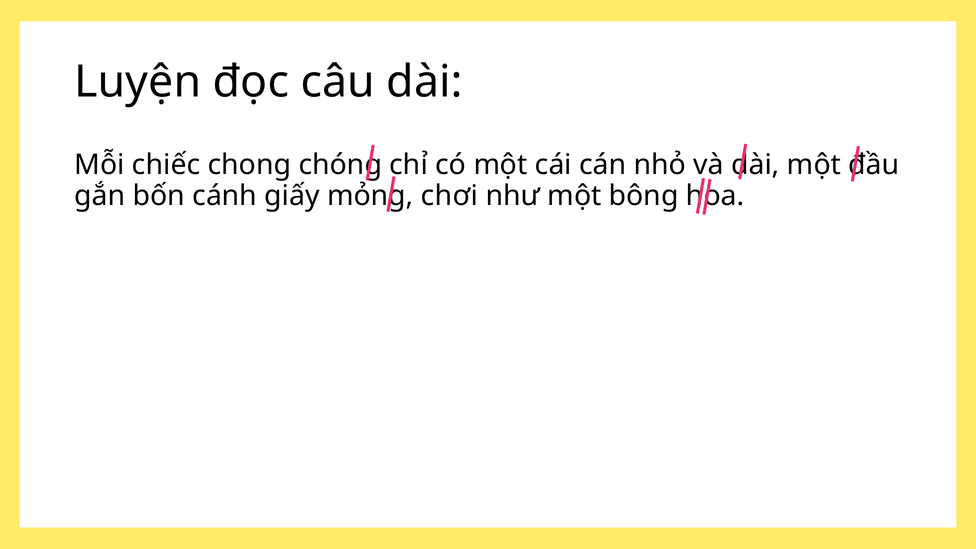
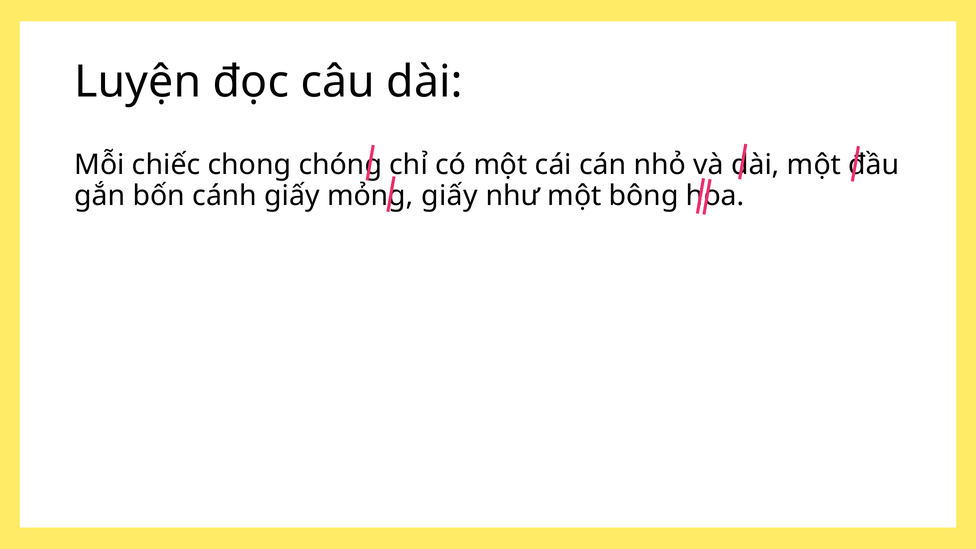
chơi: chơi -> giấy (449, 196)
